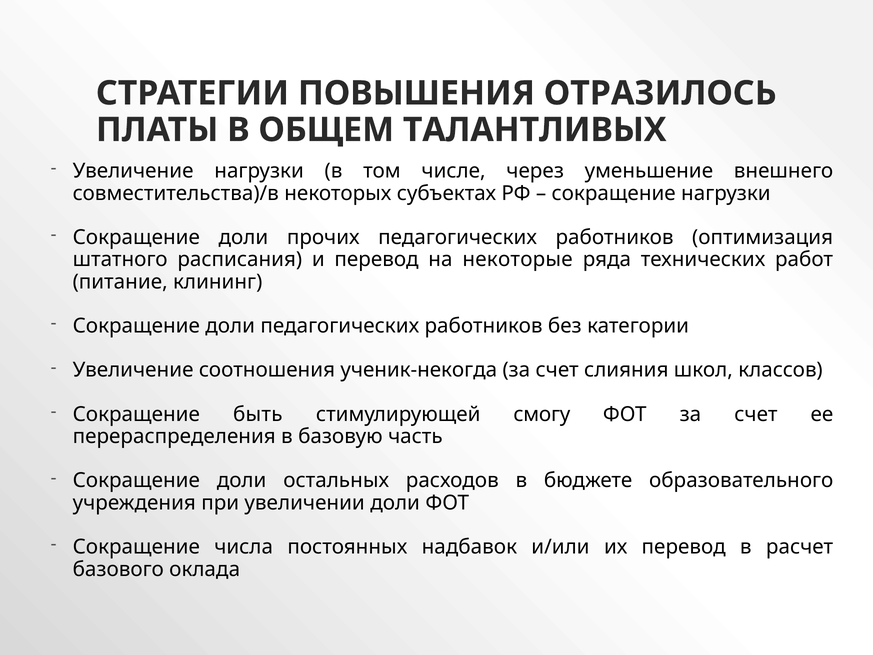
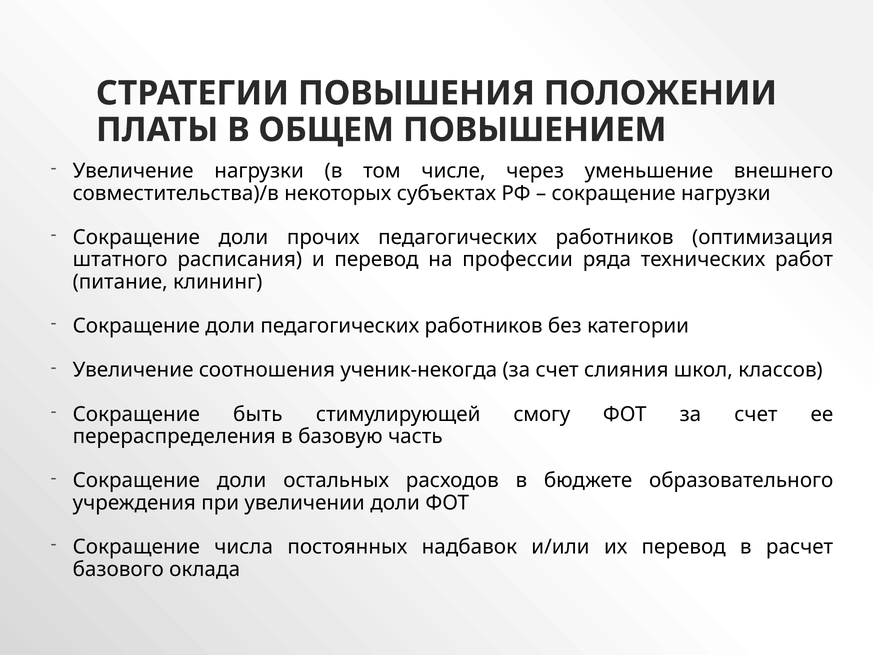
ОТРАЗИЛОСЬ: ОТРАЗИЛОСЬ -> ПОЛОЖЕНИИ (660, 93)
ТАЛАНТЛИВЫХ: ТАЛАНТЛИВЫХ -> ПОВЫШЕНИЕМ (535, 130)
некоторые: некоторые -> профессии (518, 259)
